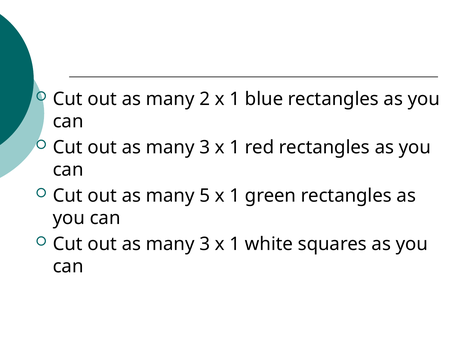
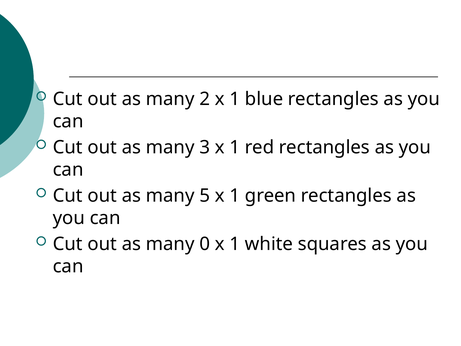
3: 3 -> 0 (205, 244)
